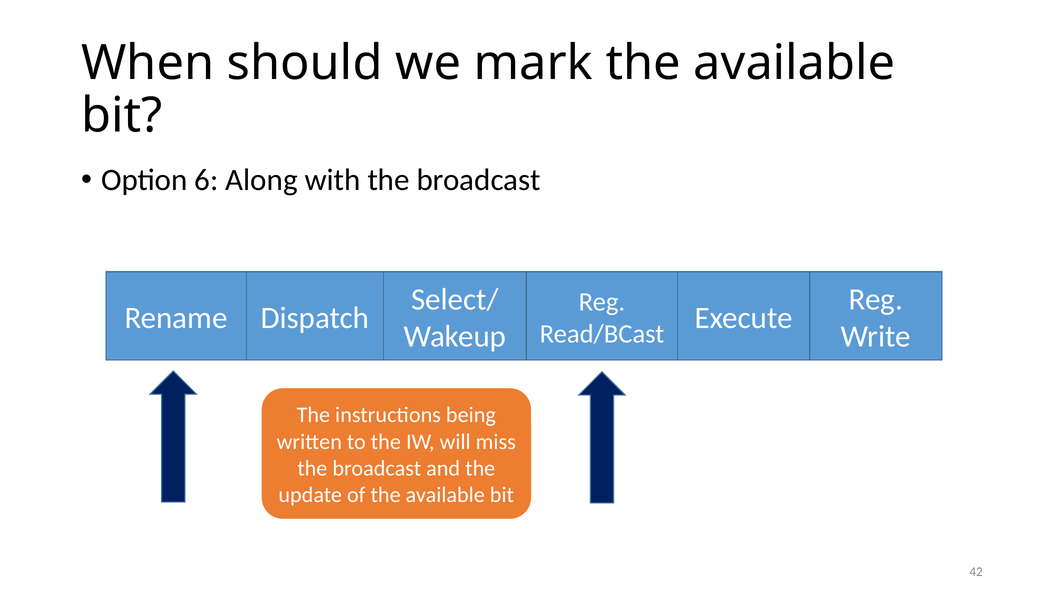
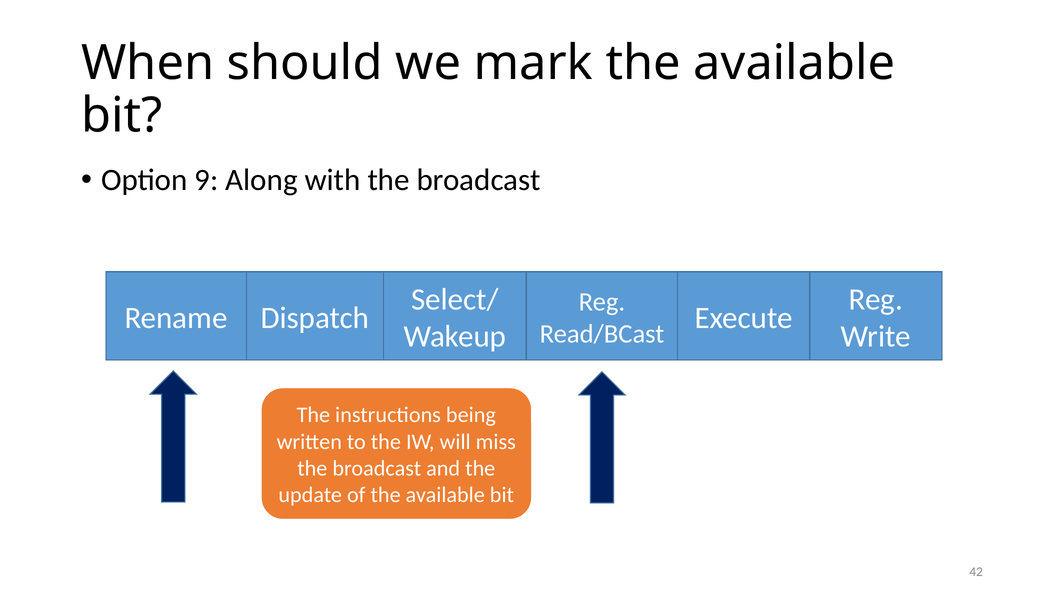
6: 6 -> 9 (206, 180)
